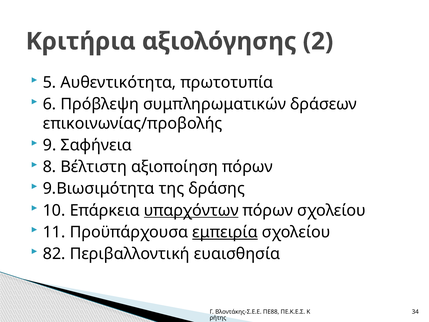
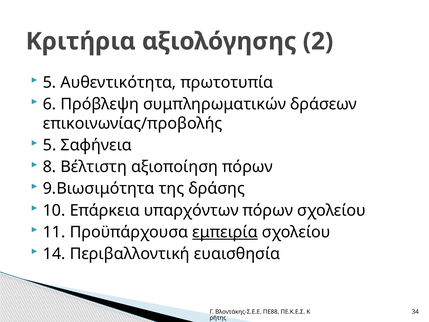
9: 9 -> 5 (50, 145)
υπαρχόντων underline: present -> none (191, 210)
82: 82 -> 14 (54, 254)
